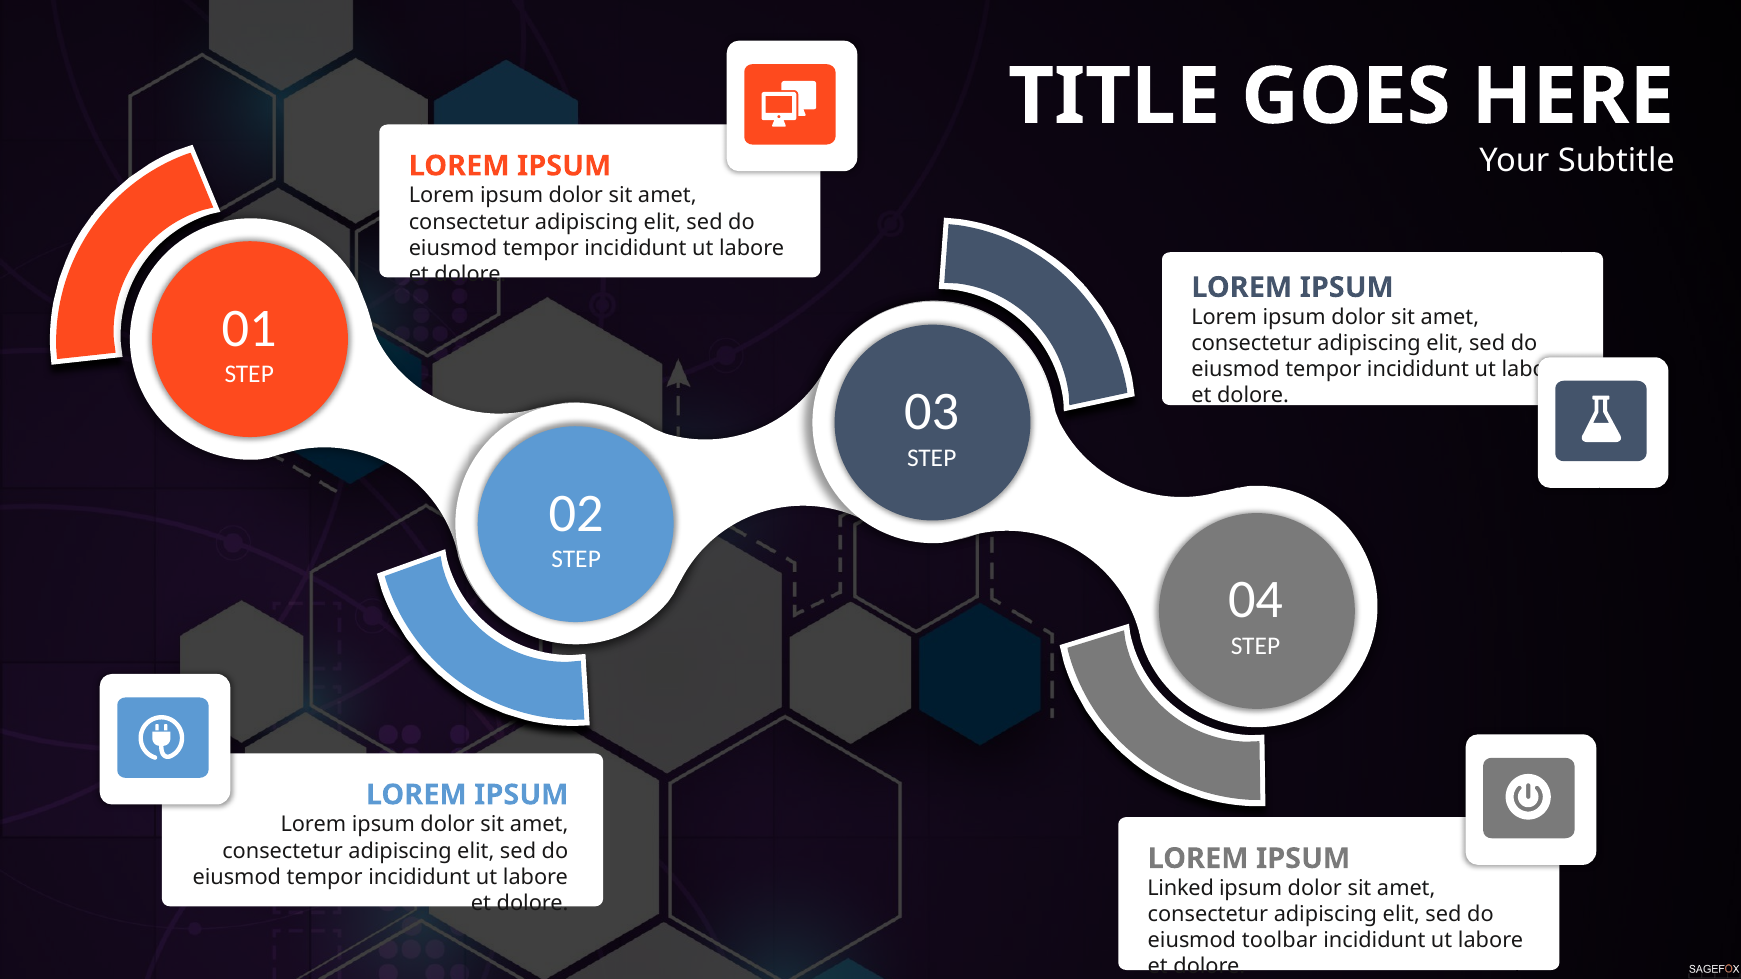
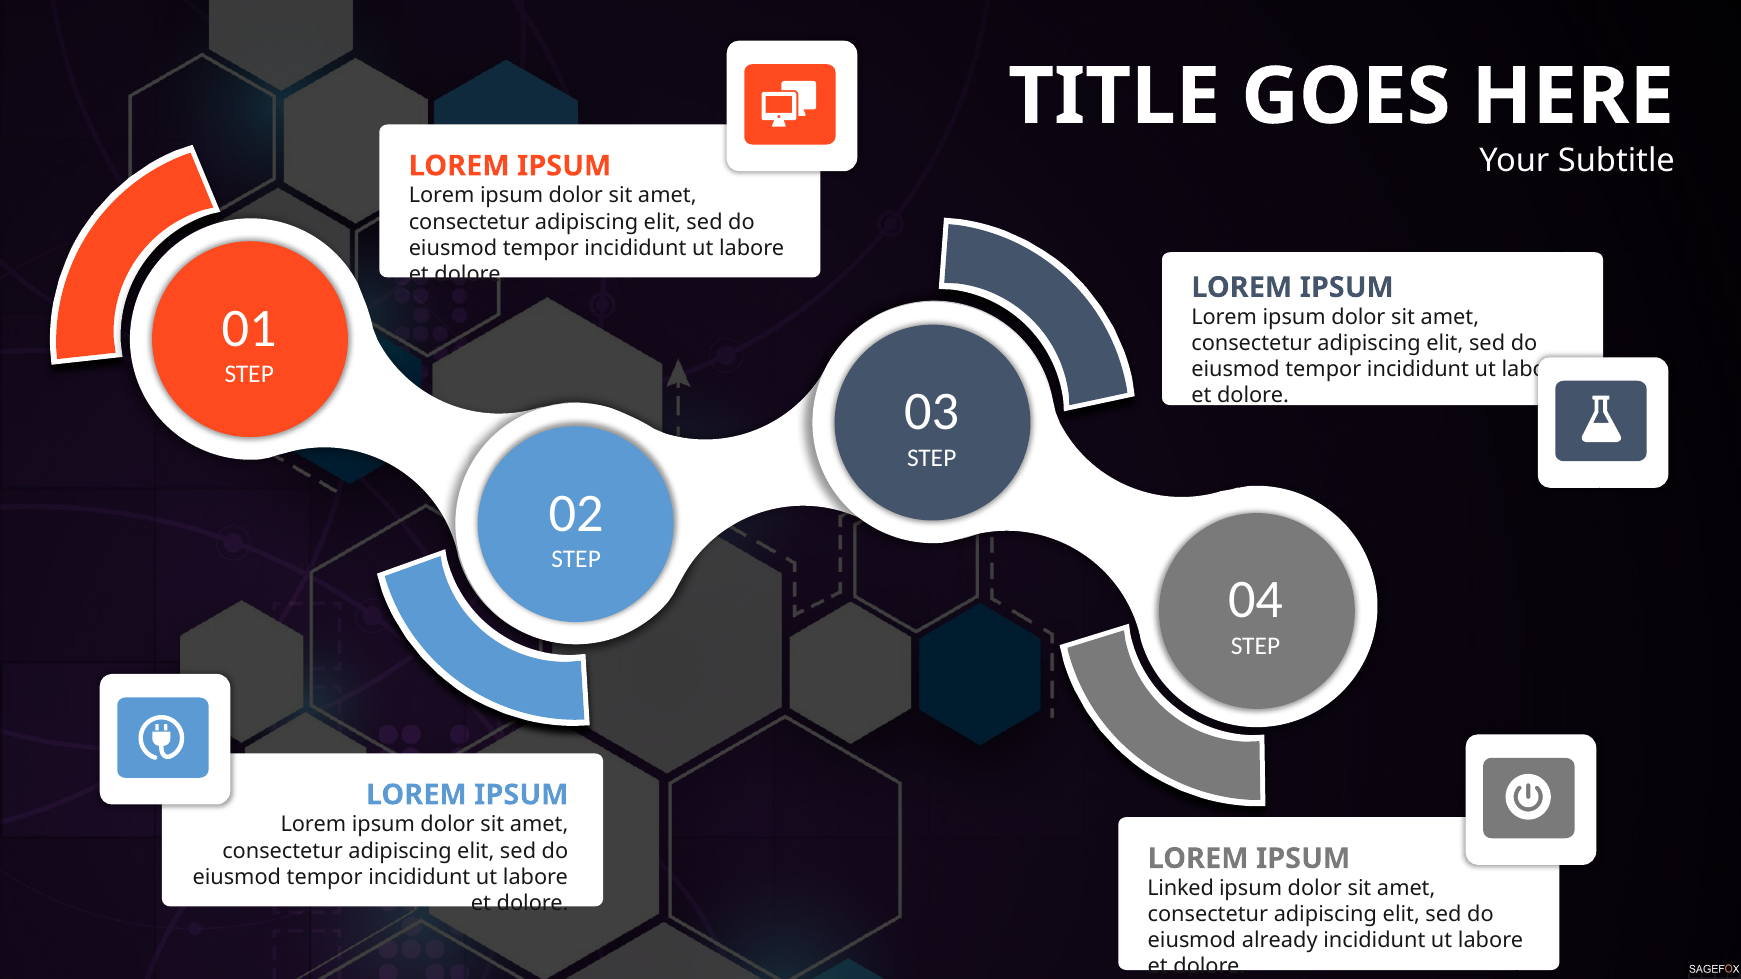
toolbar: toolbar -> already (1280, 941)
